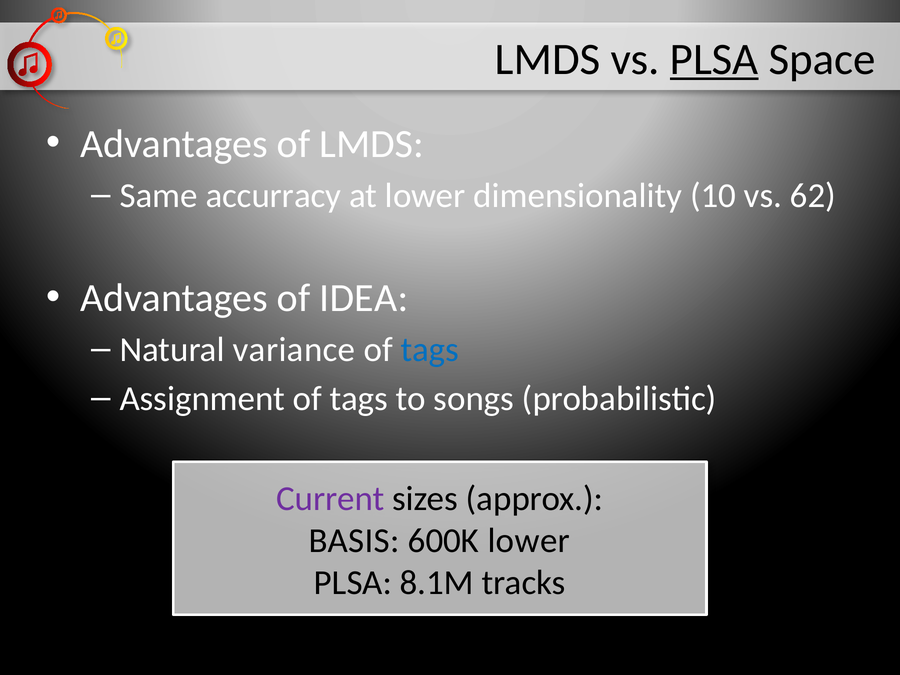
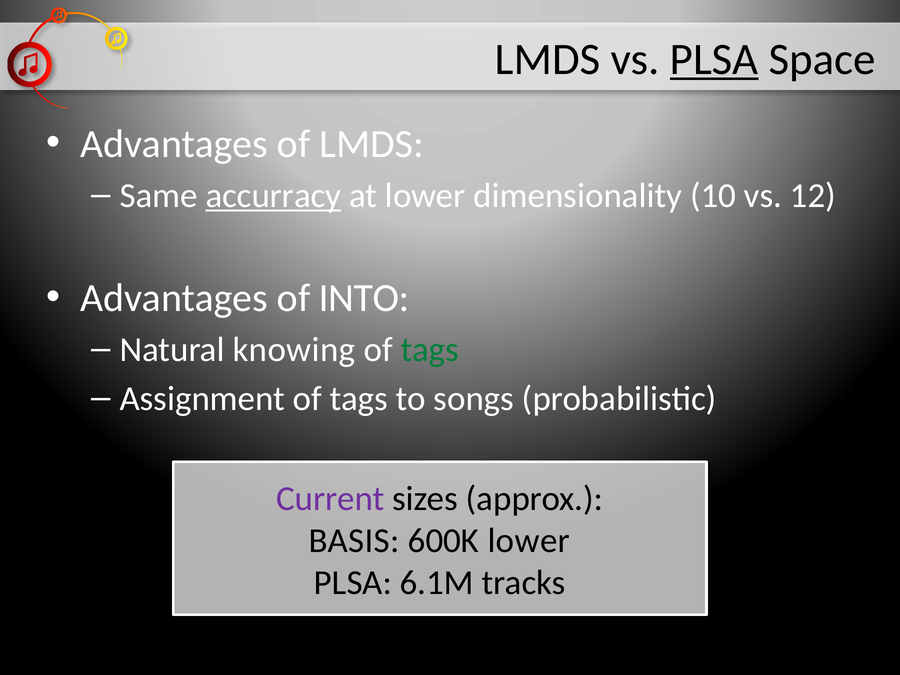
accurracy underline: none -> present (273, 195)
62: 62 -> 12 (813, 195)
IDEA: IDEA -> INTO (364, 298)
variance: variance -> knowing (294, 350)
tags colour: blue -> green (430, 350)
8.1M: 8.1M -> 6.1M (437, 583)
